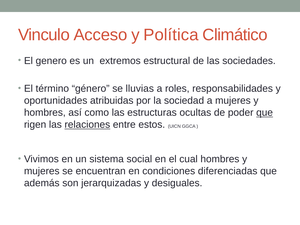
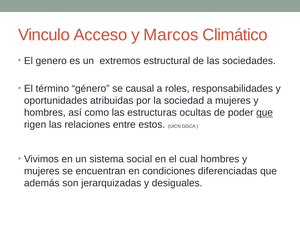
Política: Política -> Marcos (171, 35)
lluvias: lluvias -> causal (140, 89)
relaciones underline: present -> none (87, 125)
